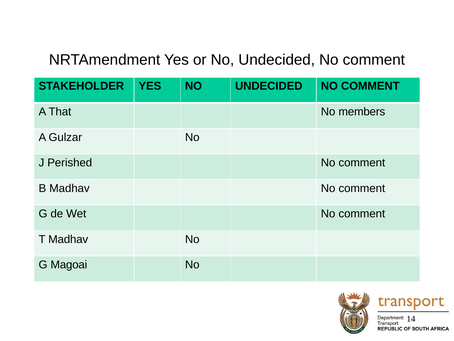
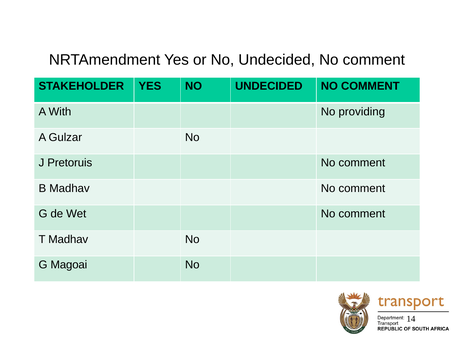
That: That -> With (60, 112)
members: members -> providing (362, 112)
Perished: Perished -> Pretoruis (70, 163)
